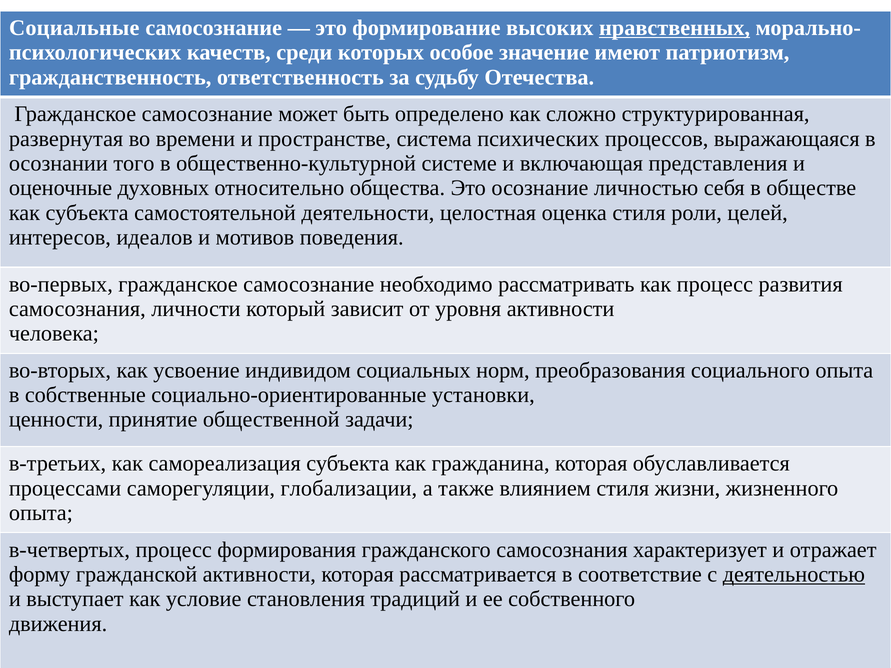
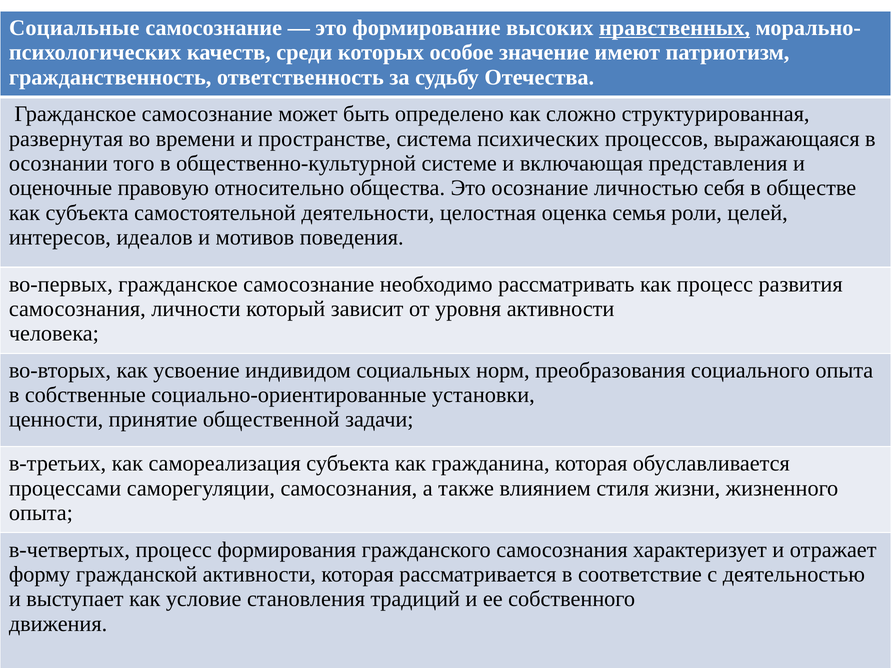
духовных: духовных -> правовую (163, 188)
оценка стиля: стиля -> семья (639, 213)
саморегуляции глобализации: глобализации -> самосознания (349, 488)
деятельностью underline: present -> none (794, 575)
